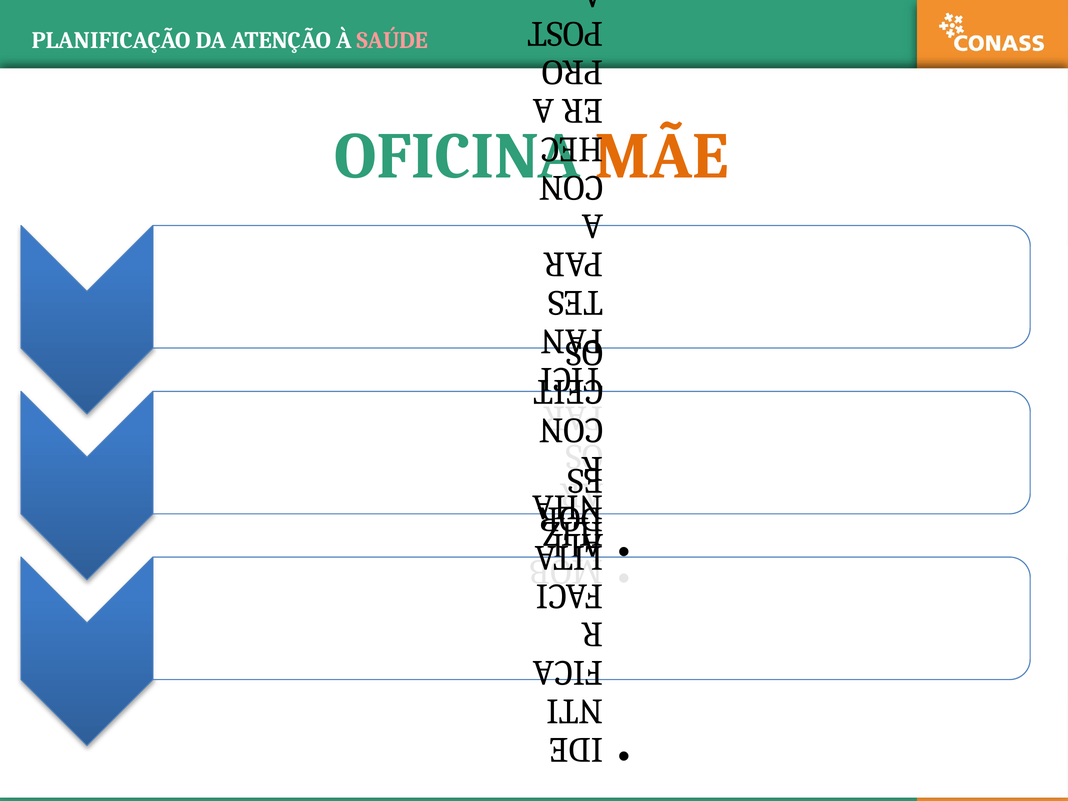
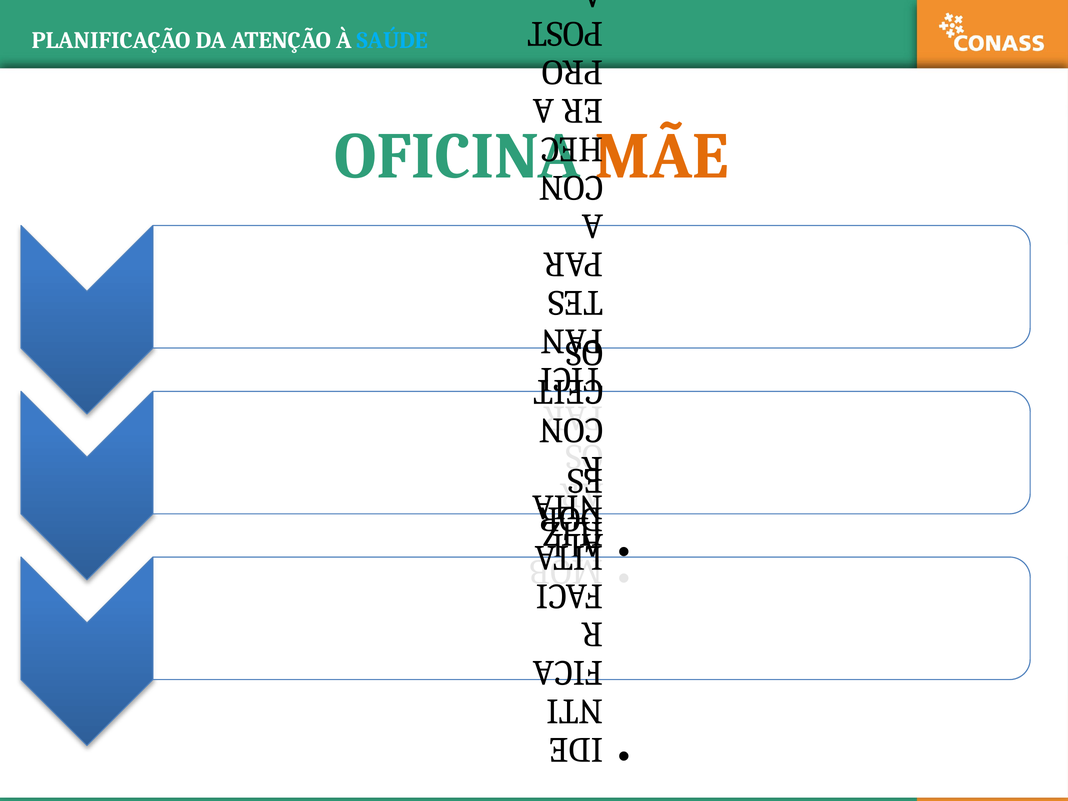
SAÚDE colour: pink -> light blue (392, 41)
